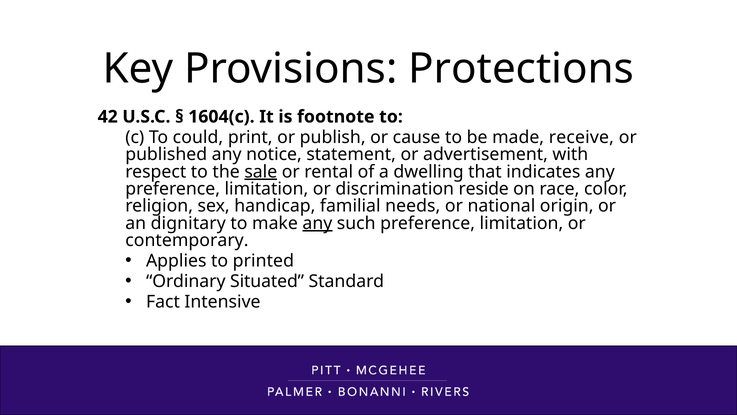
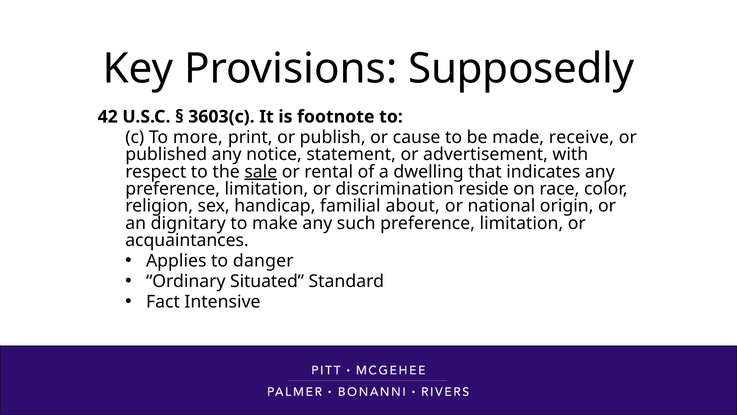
Protections: Protections -> Supposedly (521, 69)
1604(c: 1604(c -> 3603(c (221, 117)
could: could -> more (198, 137)
needs: needs -> about (413, 206)
any underline: present -> none (317, 223)
contemporary: contemporary -> acquaintances (187, 240)
printed: printed -> danger (263, 261)
